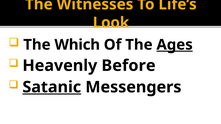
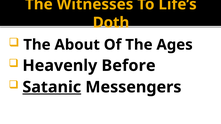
Look: Look -> Doth (111, 23)
Which: Which -> About (77, 45)
Ages underline: present -> none (175, 45)
